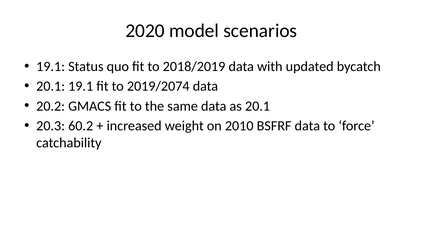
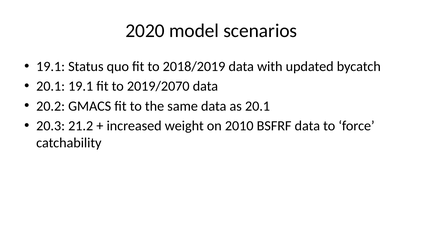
2019/2074: 2019/2074 -> 2019/2070 (158, 86)
60.2: 60.2 -> 21.2 (81, 126)
